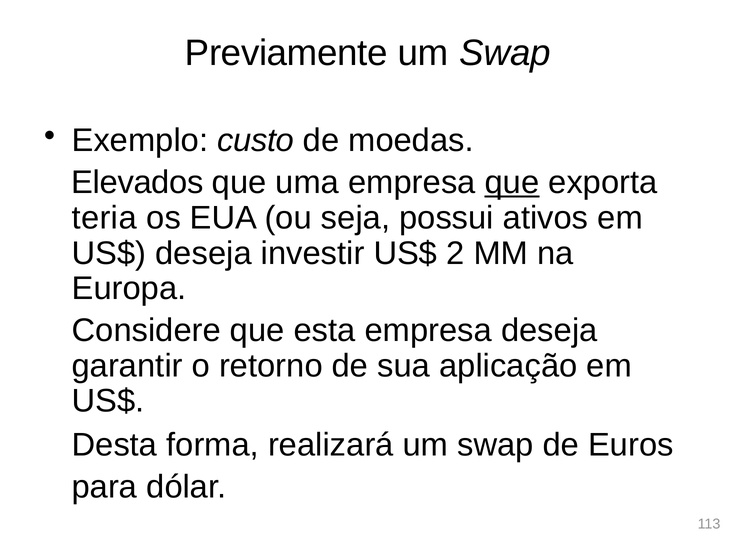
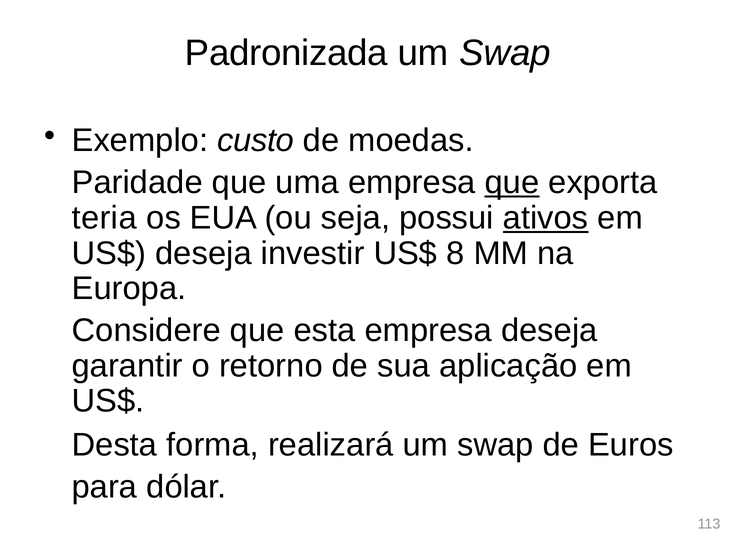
Previamente: Previamente -> Padronizada (286, 53)
Elevados: Elevados -> Paridade (137, 183)
ativos underline: none -> present (546, 218)
2: 2 -> 8 (455, 253)
